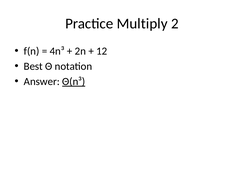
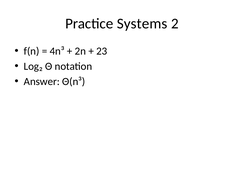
Multiply: Multiply -> Systems (142, 24)
12: 12 -> 23 (102, 51)
Best: Best -> Log₂ (33, 66)
Θ(n³ underline: present -> none (74, 82)
